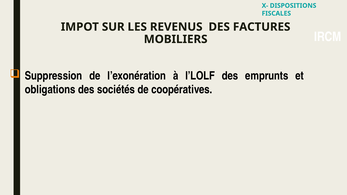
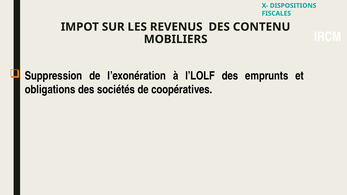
FACTURES: FACTURES -> CONTENU (262, 27)
